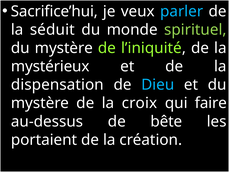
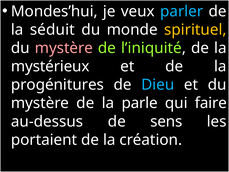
Sacrifice’hui: Sacrifice’hui -> Mondes’hui (54, 11)
spirituel colour: light green -> yellow (195, 30)
mystère colour: white -> pink (64, 48)
dispensation: dispensation -> progénitures (57, 85)
croix: croix -> parle (140, 103)
bête: bête -> sens (166, 121)
